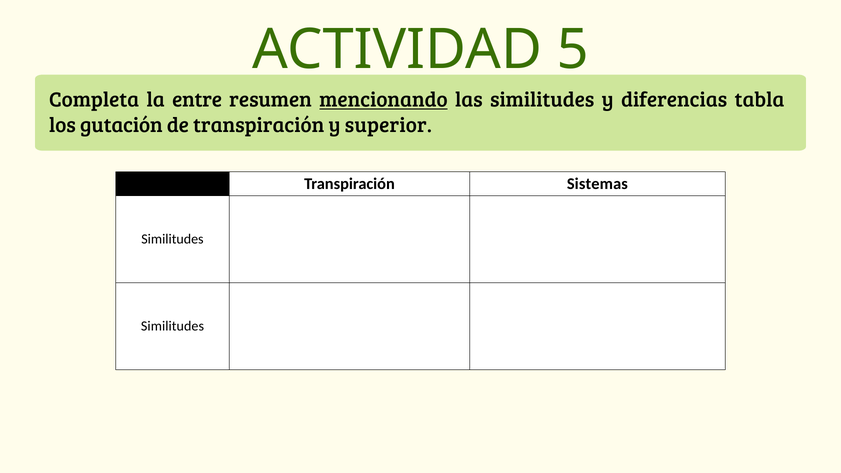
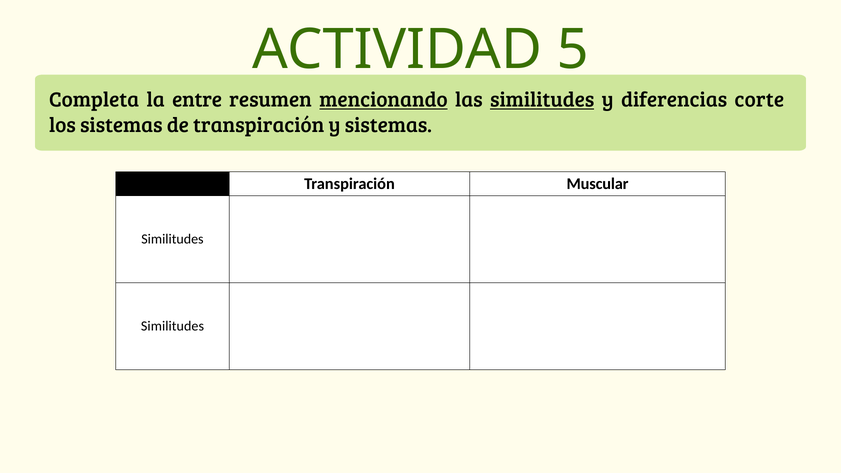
similitudes underline: none -> present (542, 100)
tabla: tabla -> corte (759, 100)
los gutación: gutación -> sistemas (121, 125)
y superior: superior -> sistemas (388, 125)
Sistemas: Sistemas -> Muscular (598, 184)
